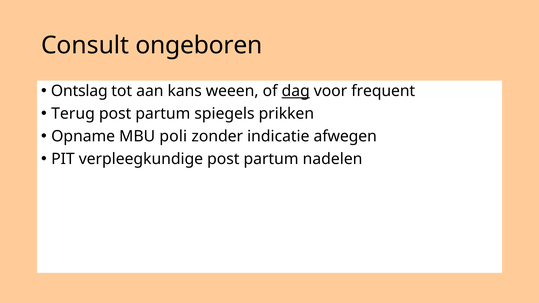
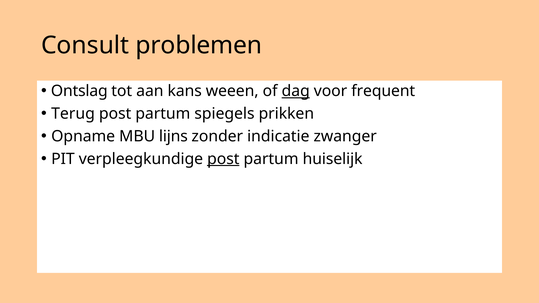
ongeboren: ongeboren -> problemen (199, 45)
poli: poli -> lijns (173, 136)
afwegen: afwegen -> zwanger (345, 136)
post underline: none -> present (223, 159)
nadelen: nadelen -> huiselijk (333, 159)
